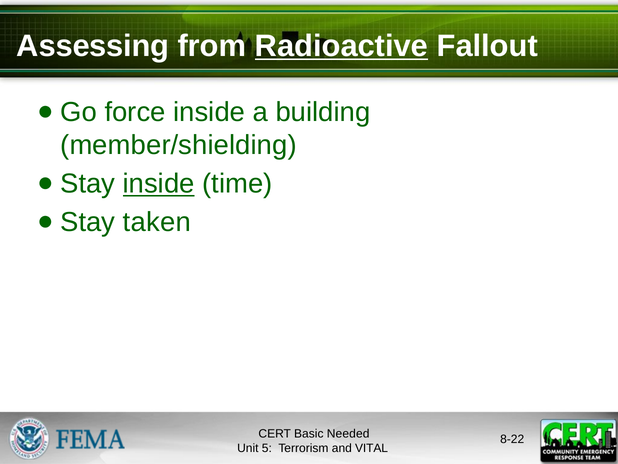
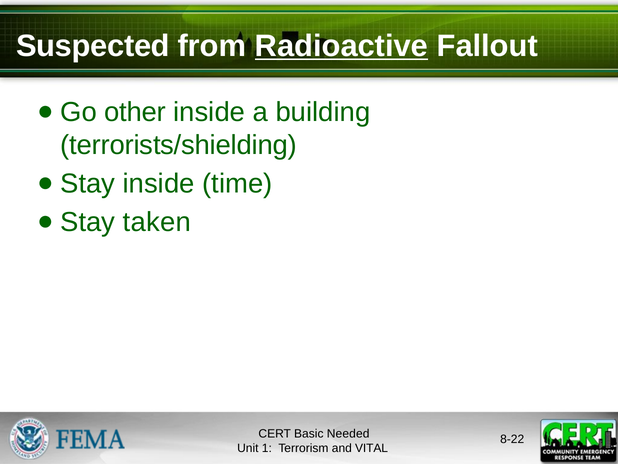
Assessing: Assessing -> Suspected (93, 46)
force: force -> other (135, 112)
member/shielding: member/shielding -> terrorists/shielding (179, 145)
inside underline: present -> none (159, 184)
5: 5 -> 1 (267, 448)
